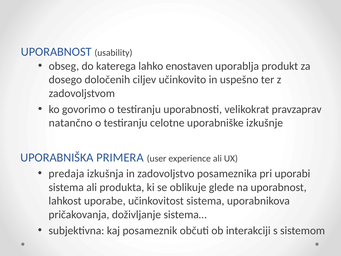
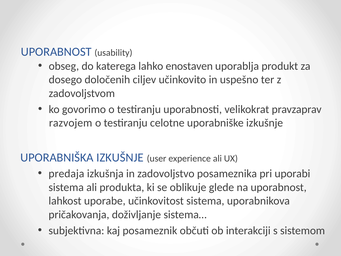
natančno: natančno -> razvojem (71, 123)
UPORABNIŠKA PRIMERA: PRIMERA -> IZKUŠNJE (120, 158)
